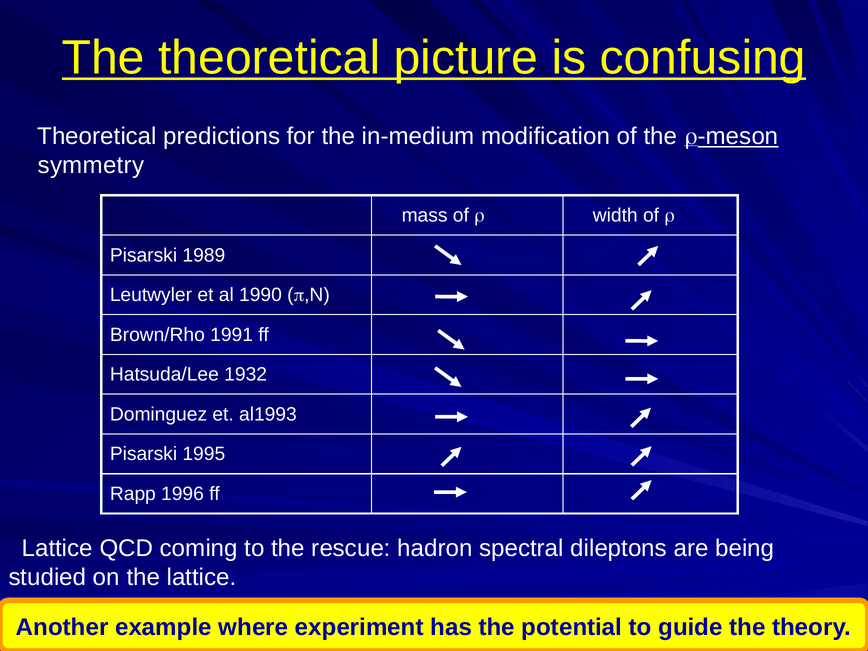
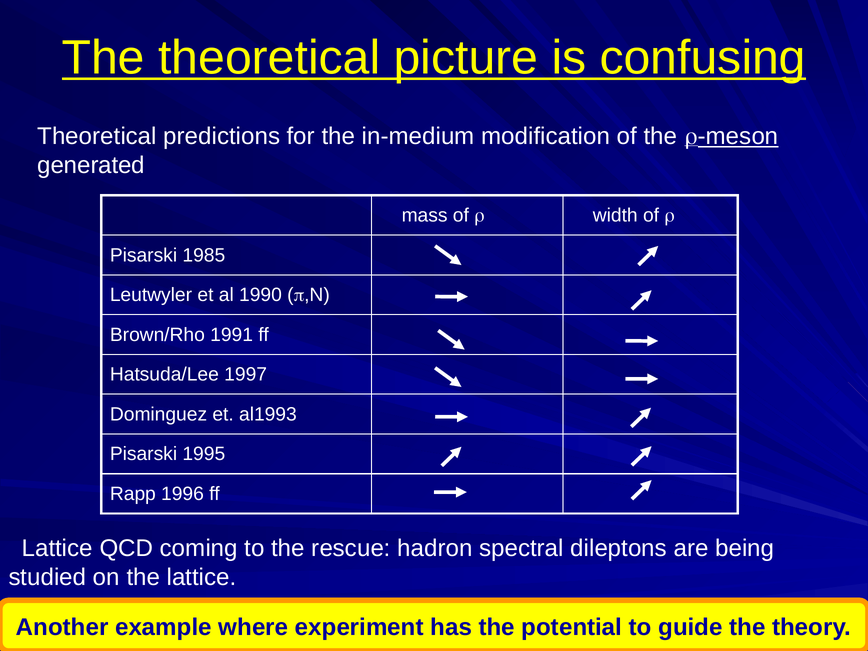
symmetry: symmetry -> generated (91, 165)
1989: 1989 -> 1985 (204, 255)
1932: 1932 -> 1997 (246, 375)
